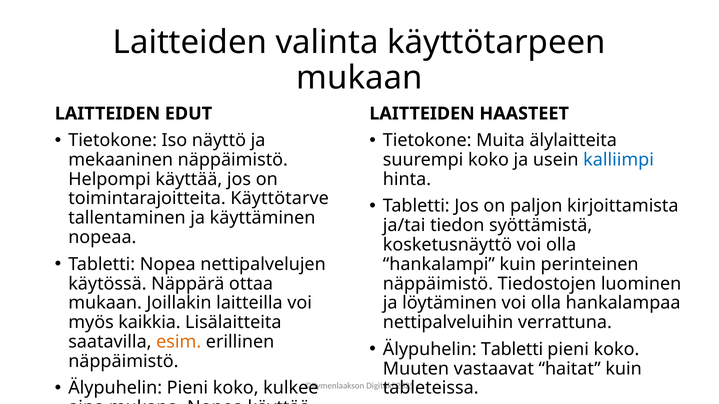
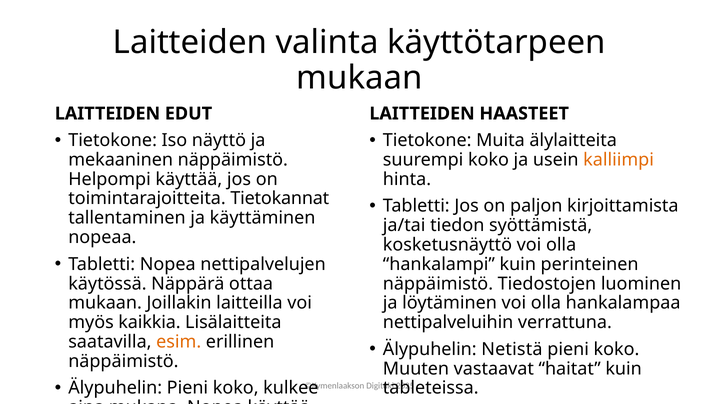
kalliimpi colour: blue -> orange (619, 160)
Käyttötarve: Käyttötarve -> Tietokannat (280, 199)
Älypuhelin Tabletti: Tabletti -> Netistä (512, 350)
